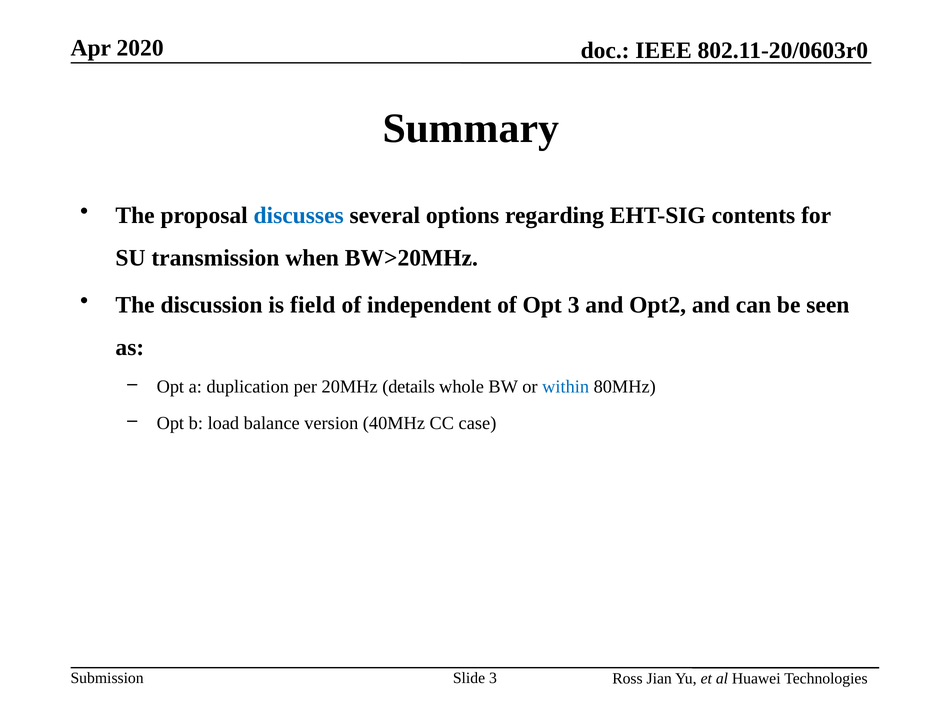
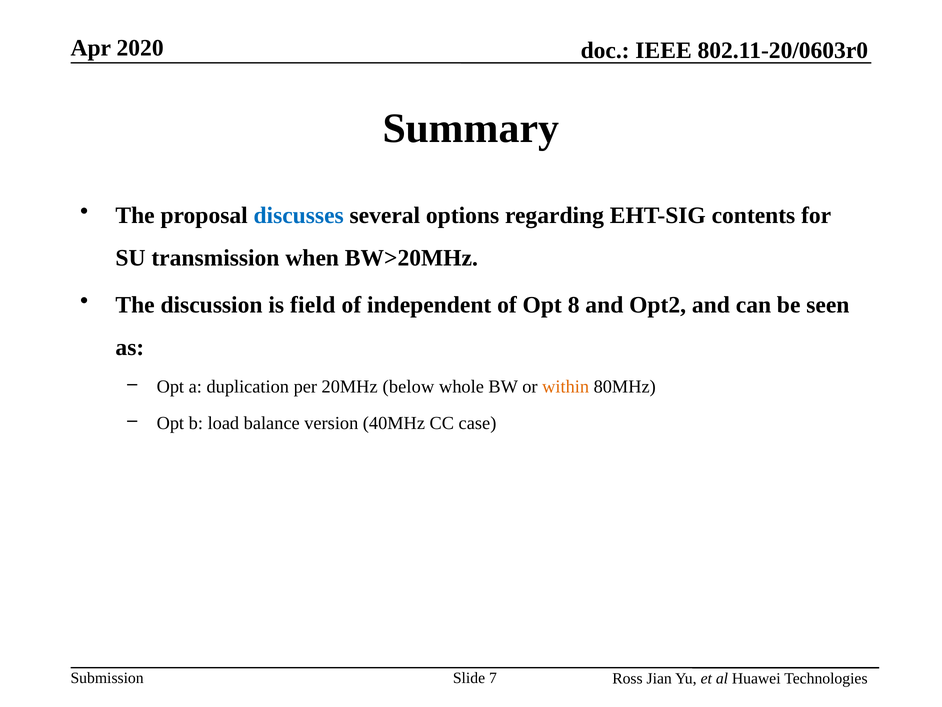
Opt 3: 3 -> 8 (574, 305)
details: details -> below (408, 386)
within colour: blue -> orange (566, 386)
Slide 3: 3 -> 7 (493, 678)
